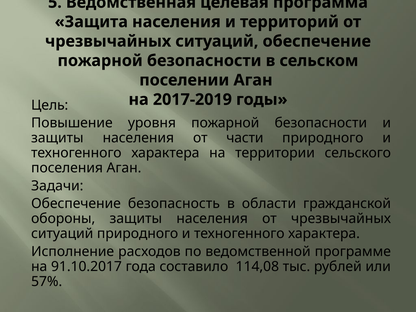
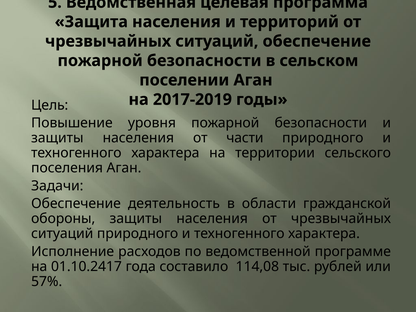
безопасность: безопасность -> деятельность (174, 204)
91.10.2017: 91.10.2017 -> 01.10.2417 (87, 266)
